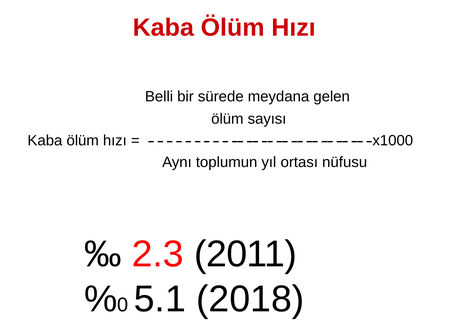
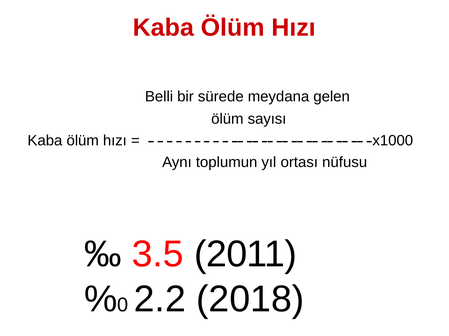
2.3: 2.3 -> 3.5 (158, 255)
5.1: 5.1 -> 2.2 (160, 300)
